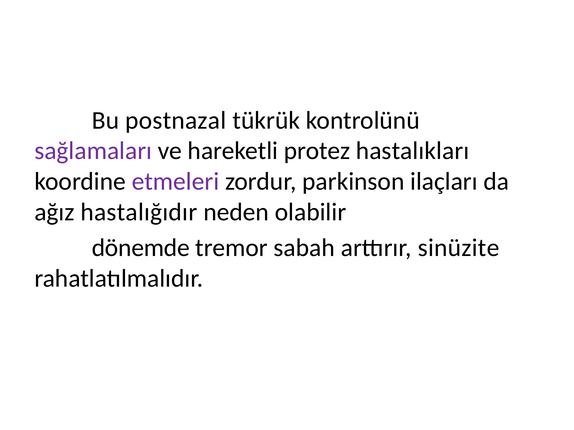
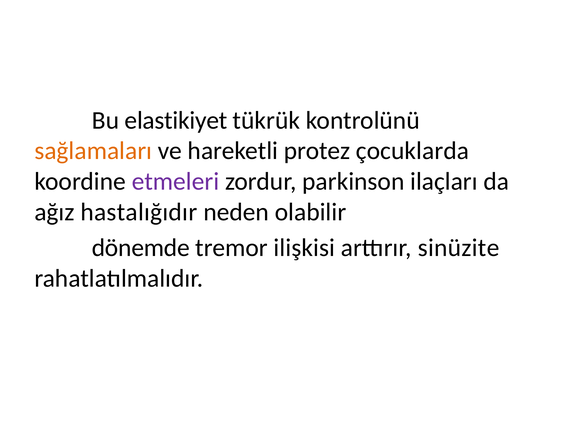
postnazal: postnazal -> elastikiyet (176, 120)
sağlamaları colour: purple -> orange (93, 151)
hastalıkları: hastalıkları -> çocuklarda (413, 151)
sabah: sabah -> ilişkisi (304, 248)
